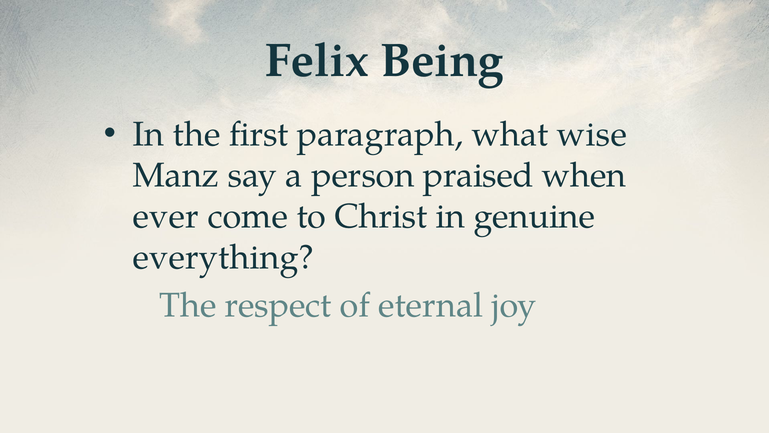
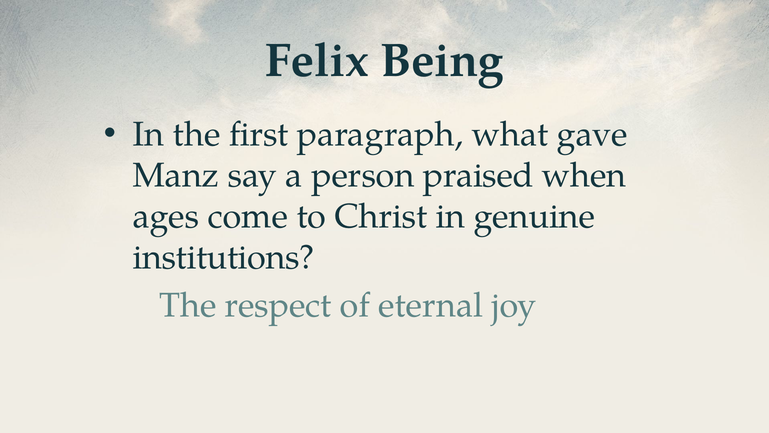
wise: wise -> gave (592, 134)
ever: ever -> ages (166, 216)
everything: everything -> institutions (224, 257)
